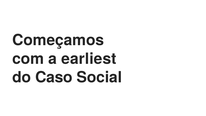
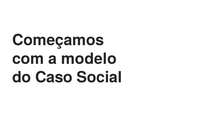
earliest: earliest -> modelo (89, 59)
